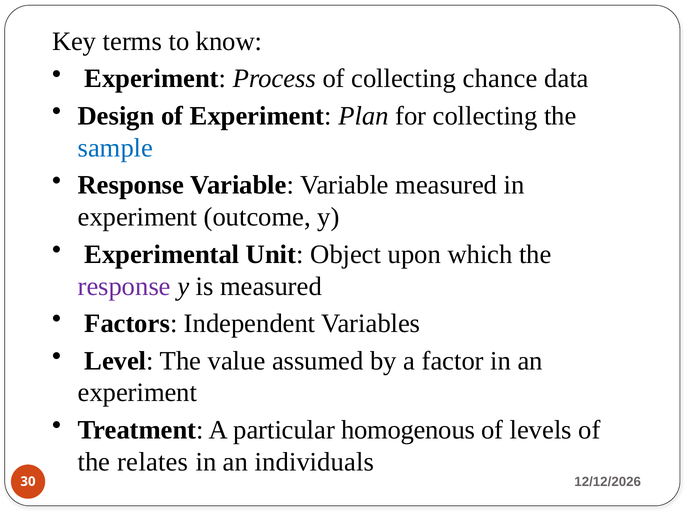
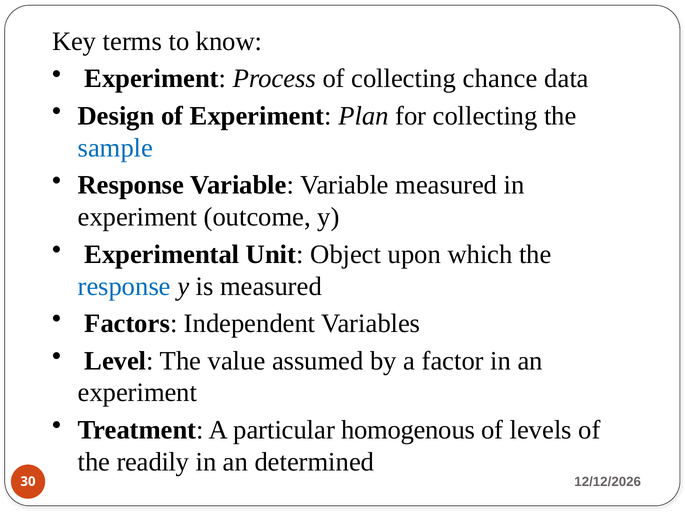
response colour: purple -> blue (124, 287)
relates: relates -> readily (153, 463)
individuals: individuals -> determined (314, 463)
